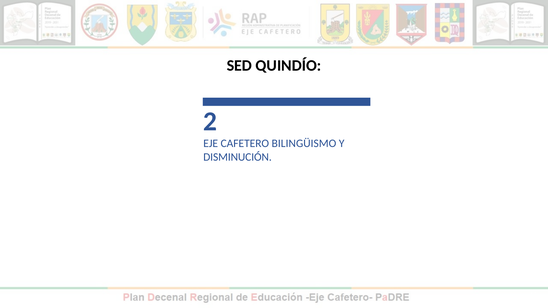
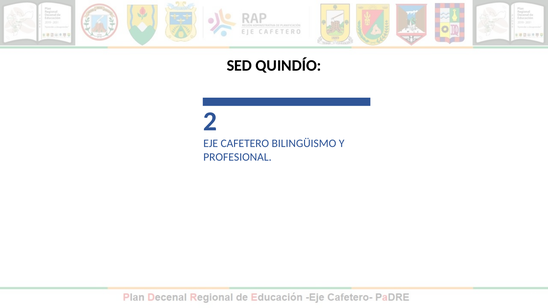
DISMINUCIÓN: DISMINUCIÓN -> PROFESIONAL (237, 157)
